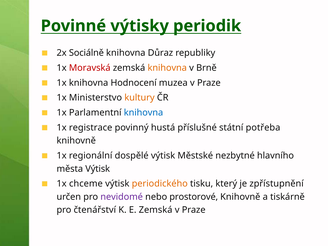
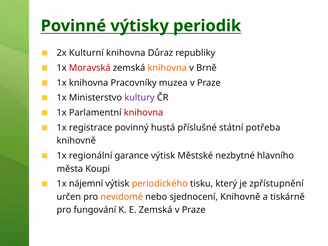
Sociálně: Sociálně -> Kulturní (86, 53)
Hodnocení: Hodnocení -> Pracovníky (134, 83)
kultury colour: orange -> purple (140, 98)
knihovna colour: blue -> red (143, 113)
dospělé: dospělé -> garance (132, 156)
města Výtisk: Výtisk -> Koupi (98, 169)
chceme: chceme -> nájemní (86, 184)
nevidomé colour: purple -> orange (122, 197)
prostorové: prostorové -> sjednocení (194, 197)
čtenářství: čtenářství -> fungování (95, 210)
